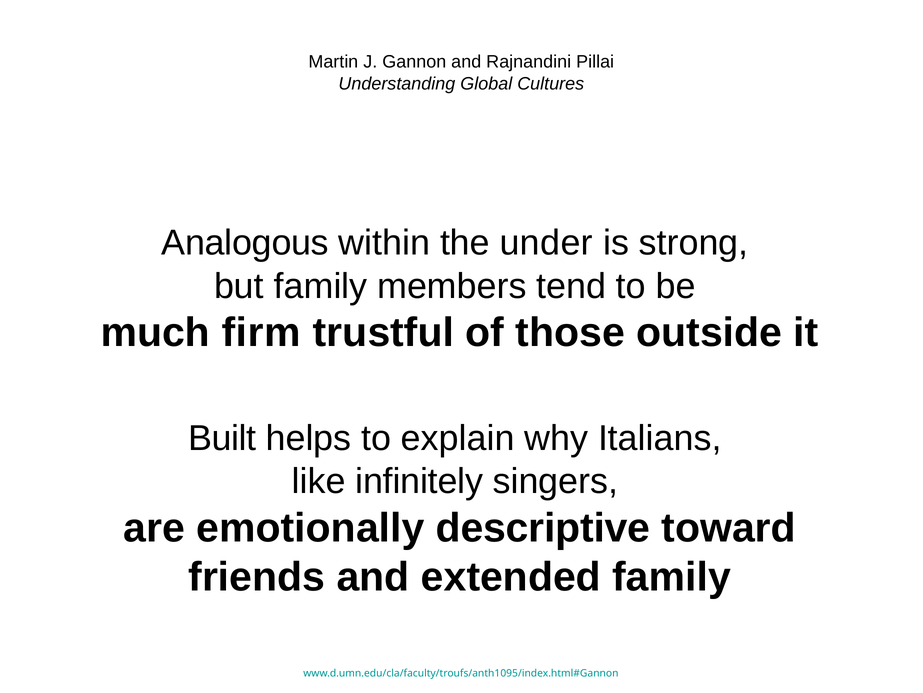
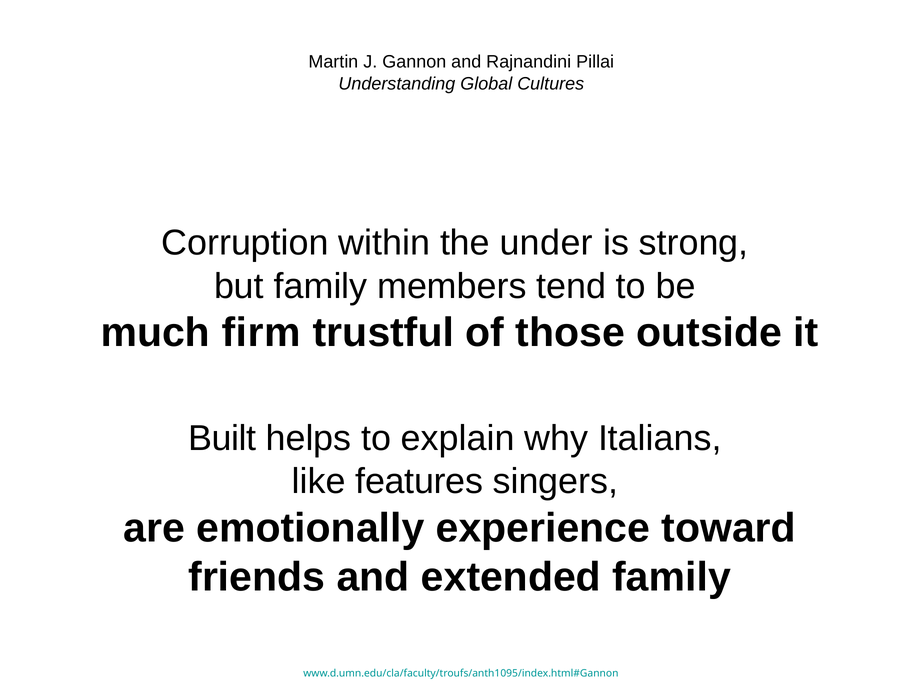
Analogous: Analogous -> Corruption (245, 243)
infinitely: infinitely -> features (419, 481)
descriptive: descriptive -> experience (543, 527)
